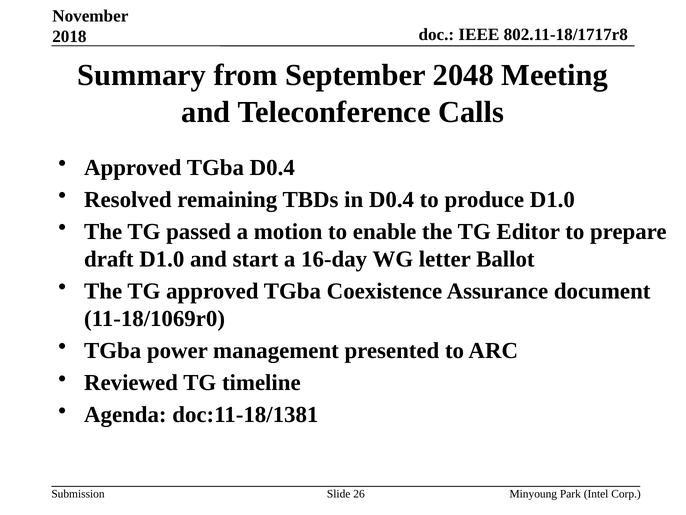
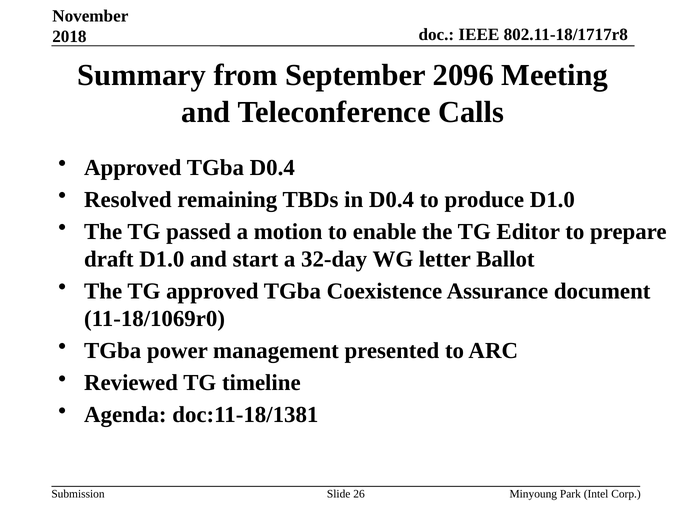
2048: 2048 -> 2096 (463, 75)
16-day: 16-day -> 32-day (334, 259)
